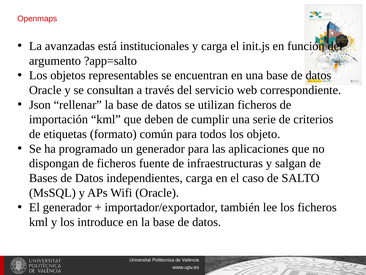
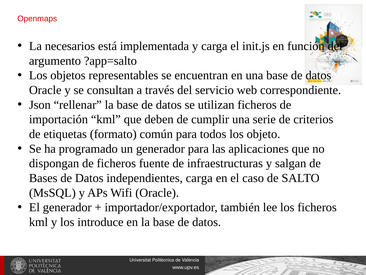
avanzadas: avanzadas -> necesarios (70, 46)
institucionales: institucionales -> implementada (155, 46)
